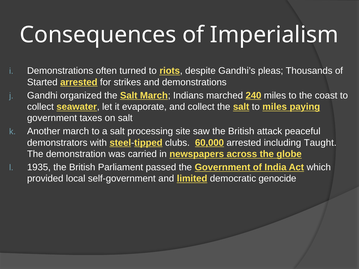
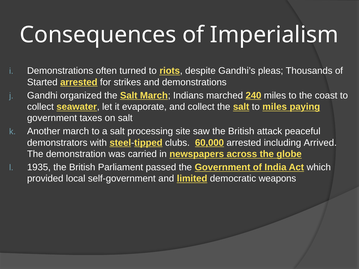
Taught: Taught -> Arrived (320, 143)
genocide: genocide -> weapons (277, 179)
